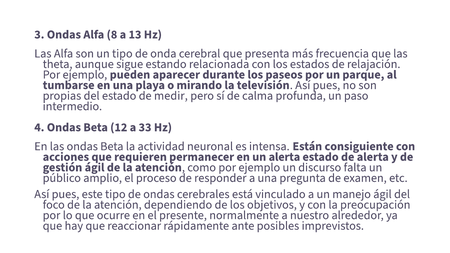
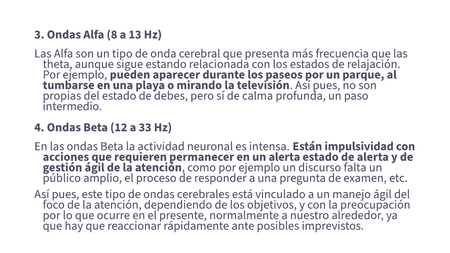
medir: medir -> debes (171, 96)
consiguiente: consiguiente -> impulsividad (359, 146)
